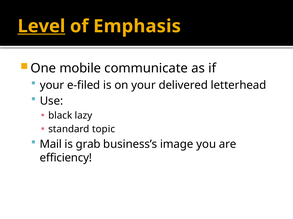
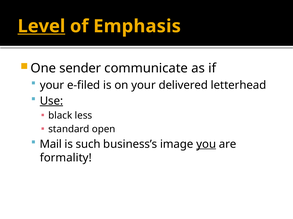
mobile: mobile -> sender (80, 69)
Use underline: none -> present (51, 101)
lazy: lazy -> less (84, 116)
topic: topic -> open (104, 129)
grab: grab -> such (88, 145)
you underline: none -> present (206, 145)
efficiency: efficiency -> formality (66, 158)
